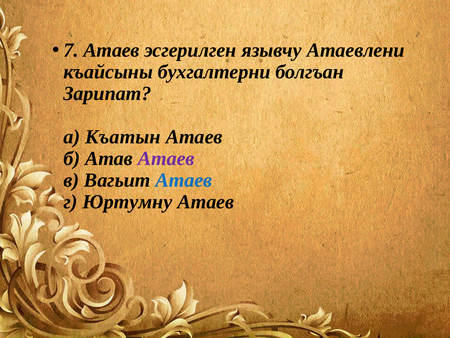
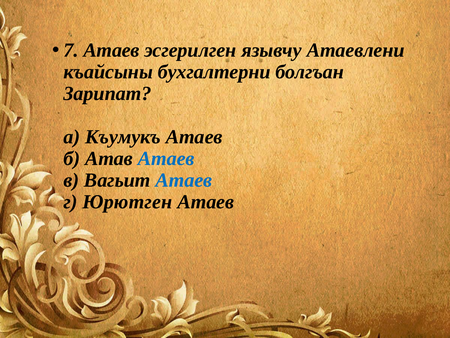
Къатын: Къатын -> Къумукъ (123, 137)
Атаев colour: purple -> blue (166, 158)
Юртумну: Юртумну -> Юрютген (127, 202)
